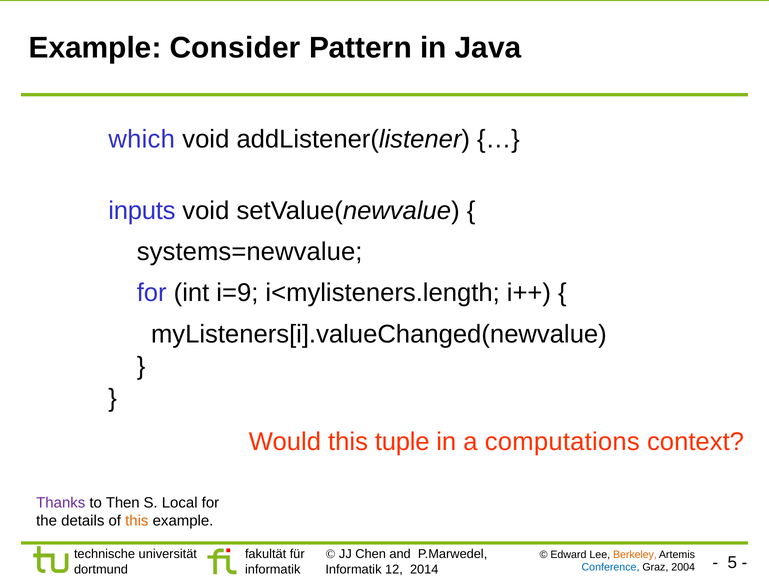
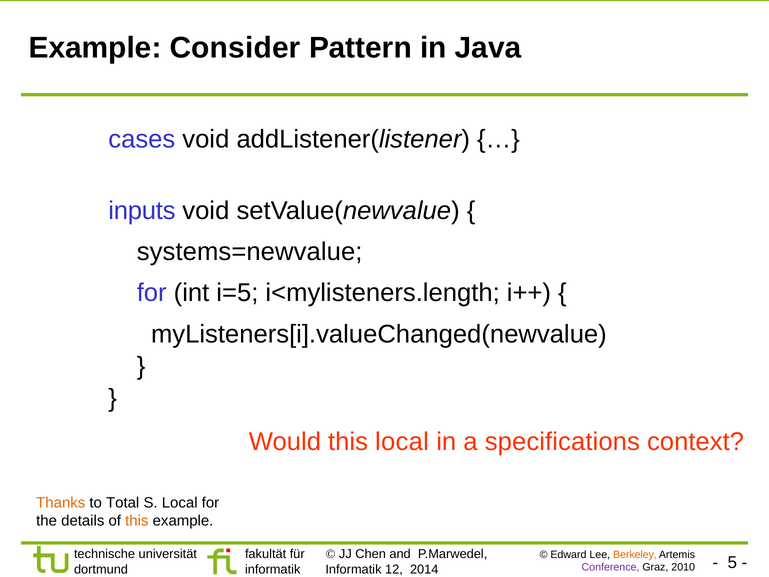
which: which -> cases (142, 139)
i=9: i=9 -> i=5 (237, 293)
this tuple: tuple -> local (402, 442)
computations: computations -> specifications (562, 442)
Thanks colour: purple -> orange (61, 503)
Then: Then -> Total (123, 503)
Conference colour: blue -> purple (611, 567)
2004: 2004 -> 2010 (683, 567)
